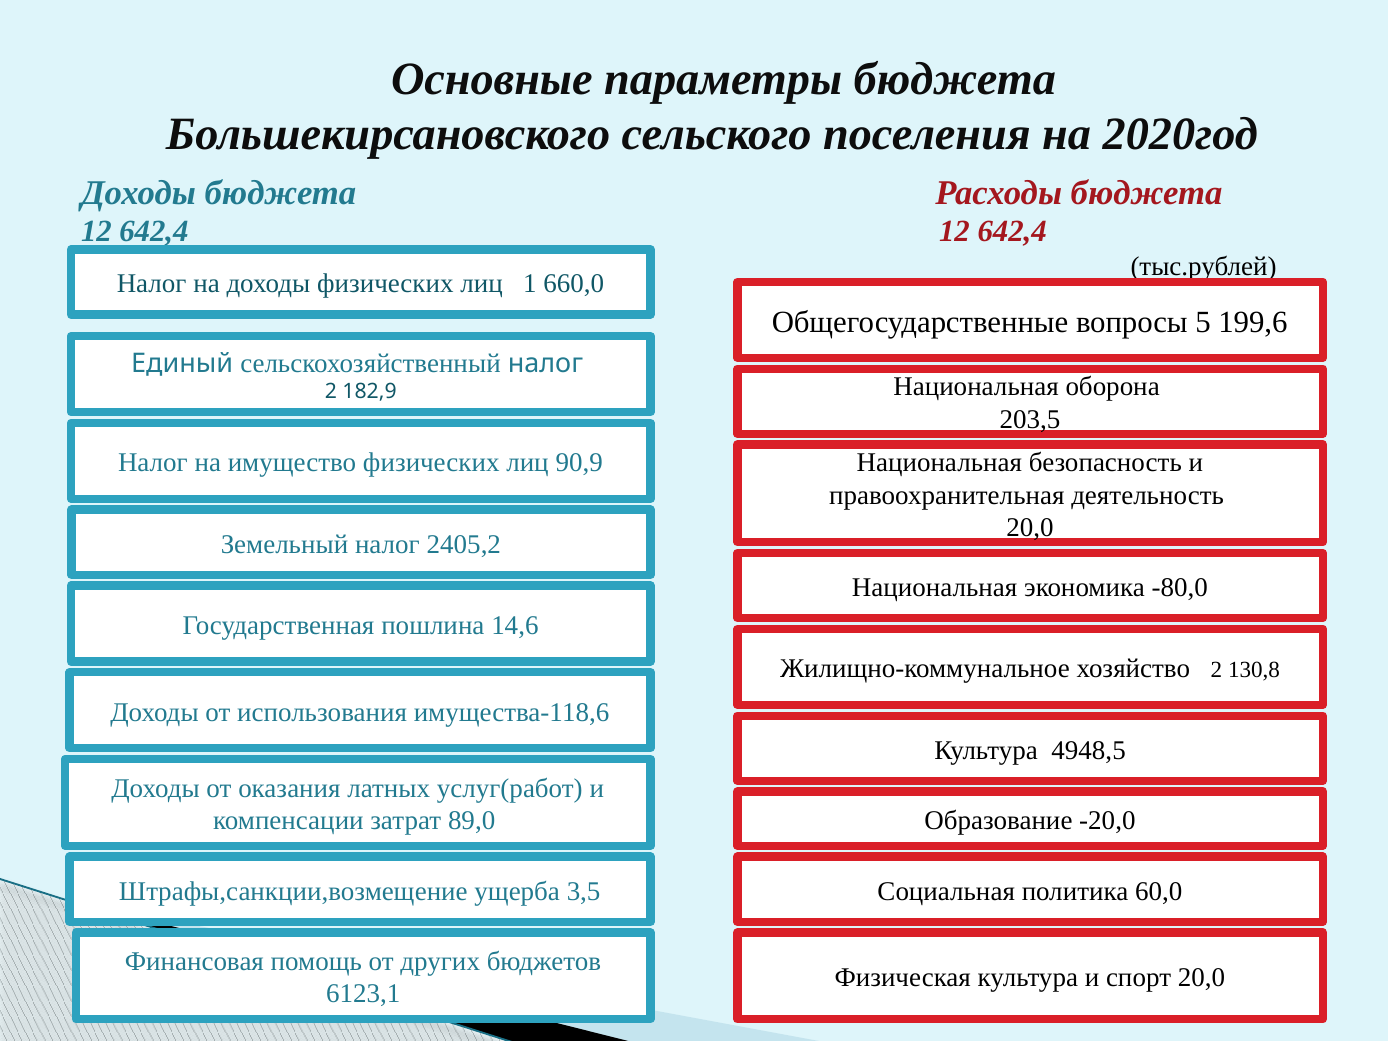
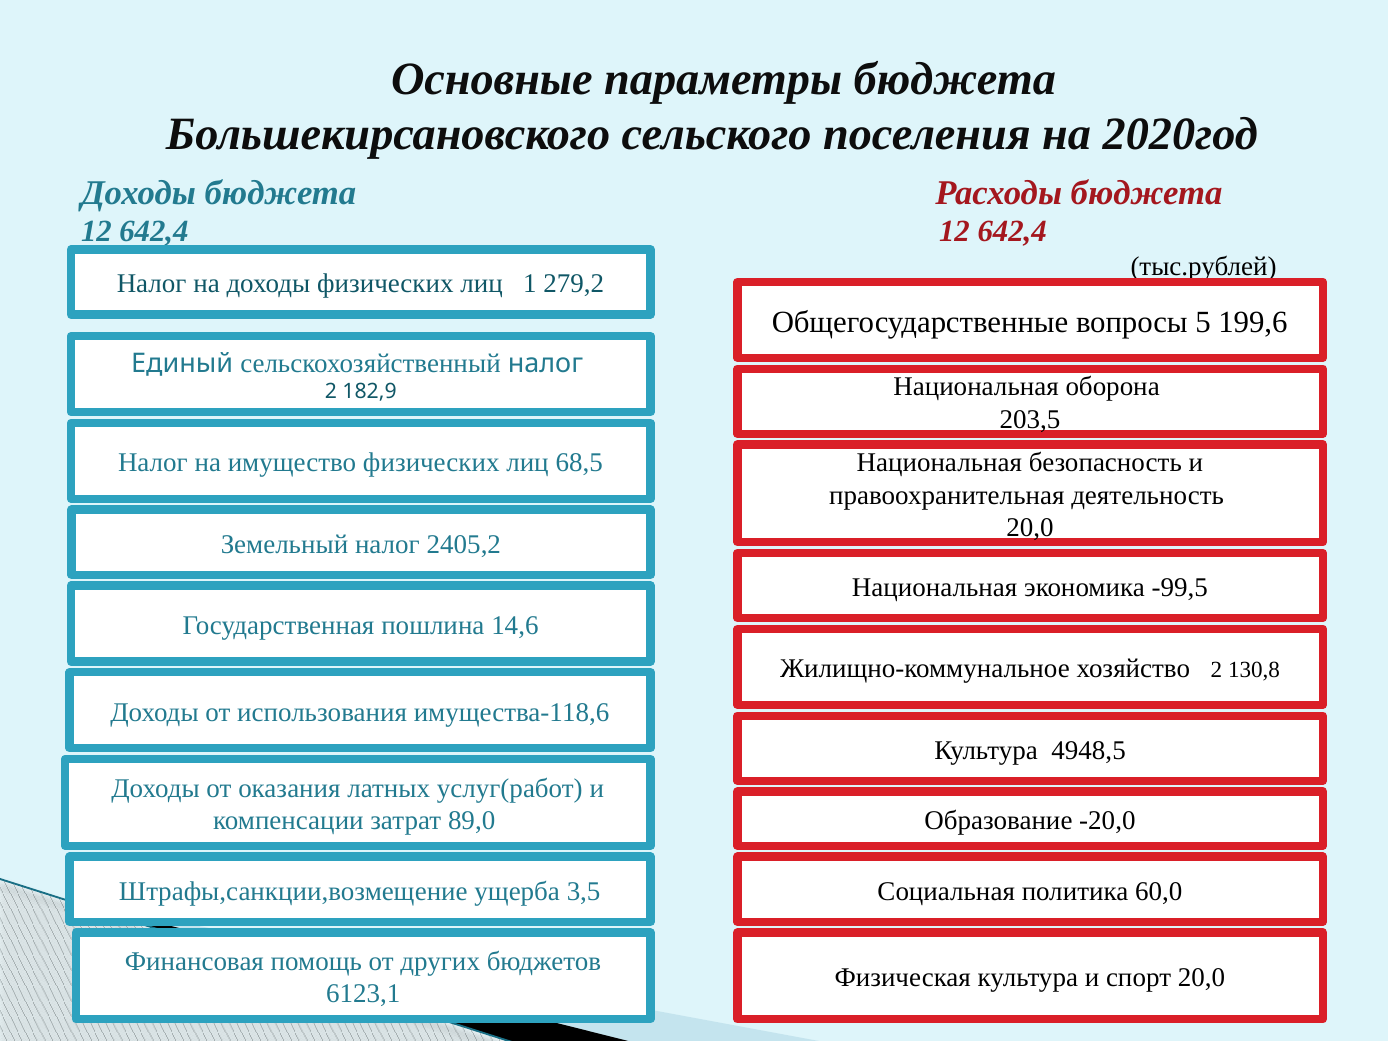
660,0: 660,0 -> 279,2 (574, 284)
90,9: 90,9 -> 68,5 (579, 463)
-80,0: -80,0 -> -99,5 (1180, 587)
